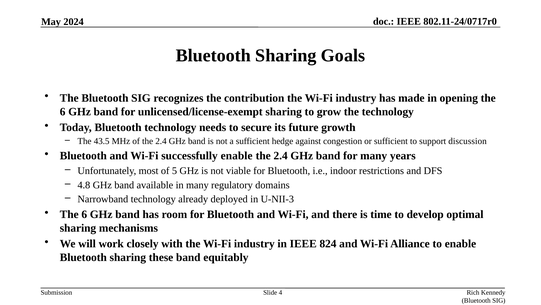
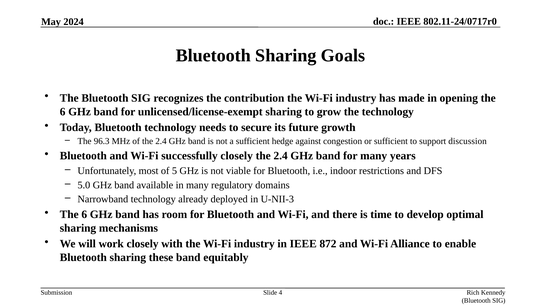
43.5: 43.5 -> 96.3 (102, 141)
successfully enable: enable -> closely (237, 156)
4.8: 4.8 -> 5.0 (84, 185)
824: 824 -> 872 (328, 243)
